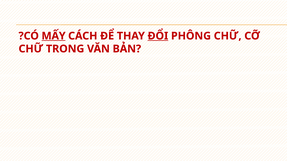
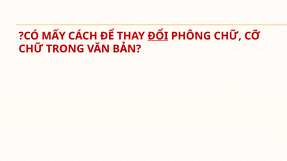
MẤY underline: present -> none (54, 36)
